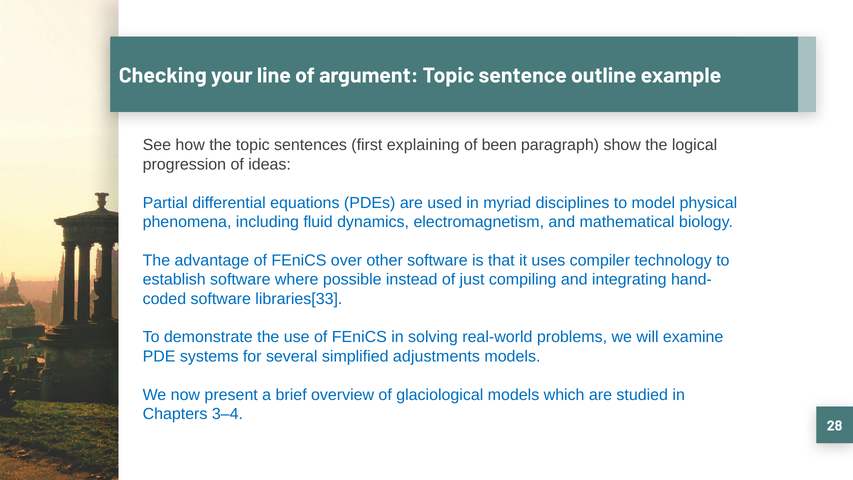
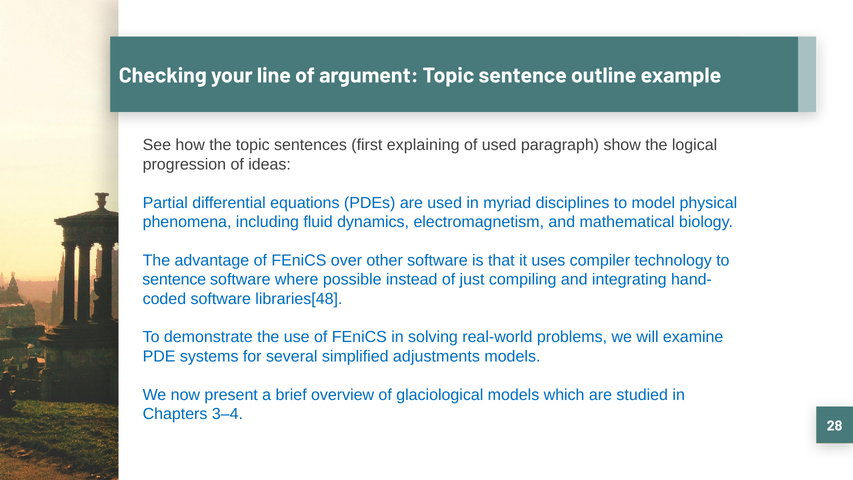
of been: been -> used (499, 145)
establish: establish -> sentence (174, 279)
libraries[33: libraries[33 -> libraries[48 (299, 299)
